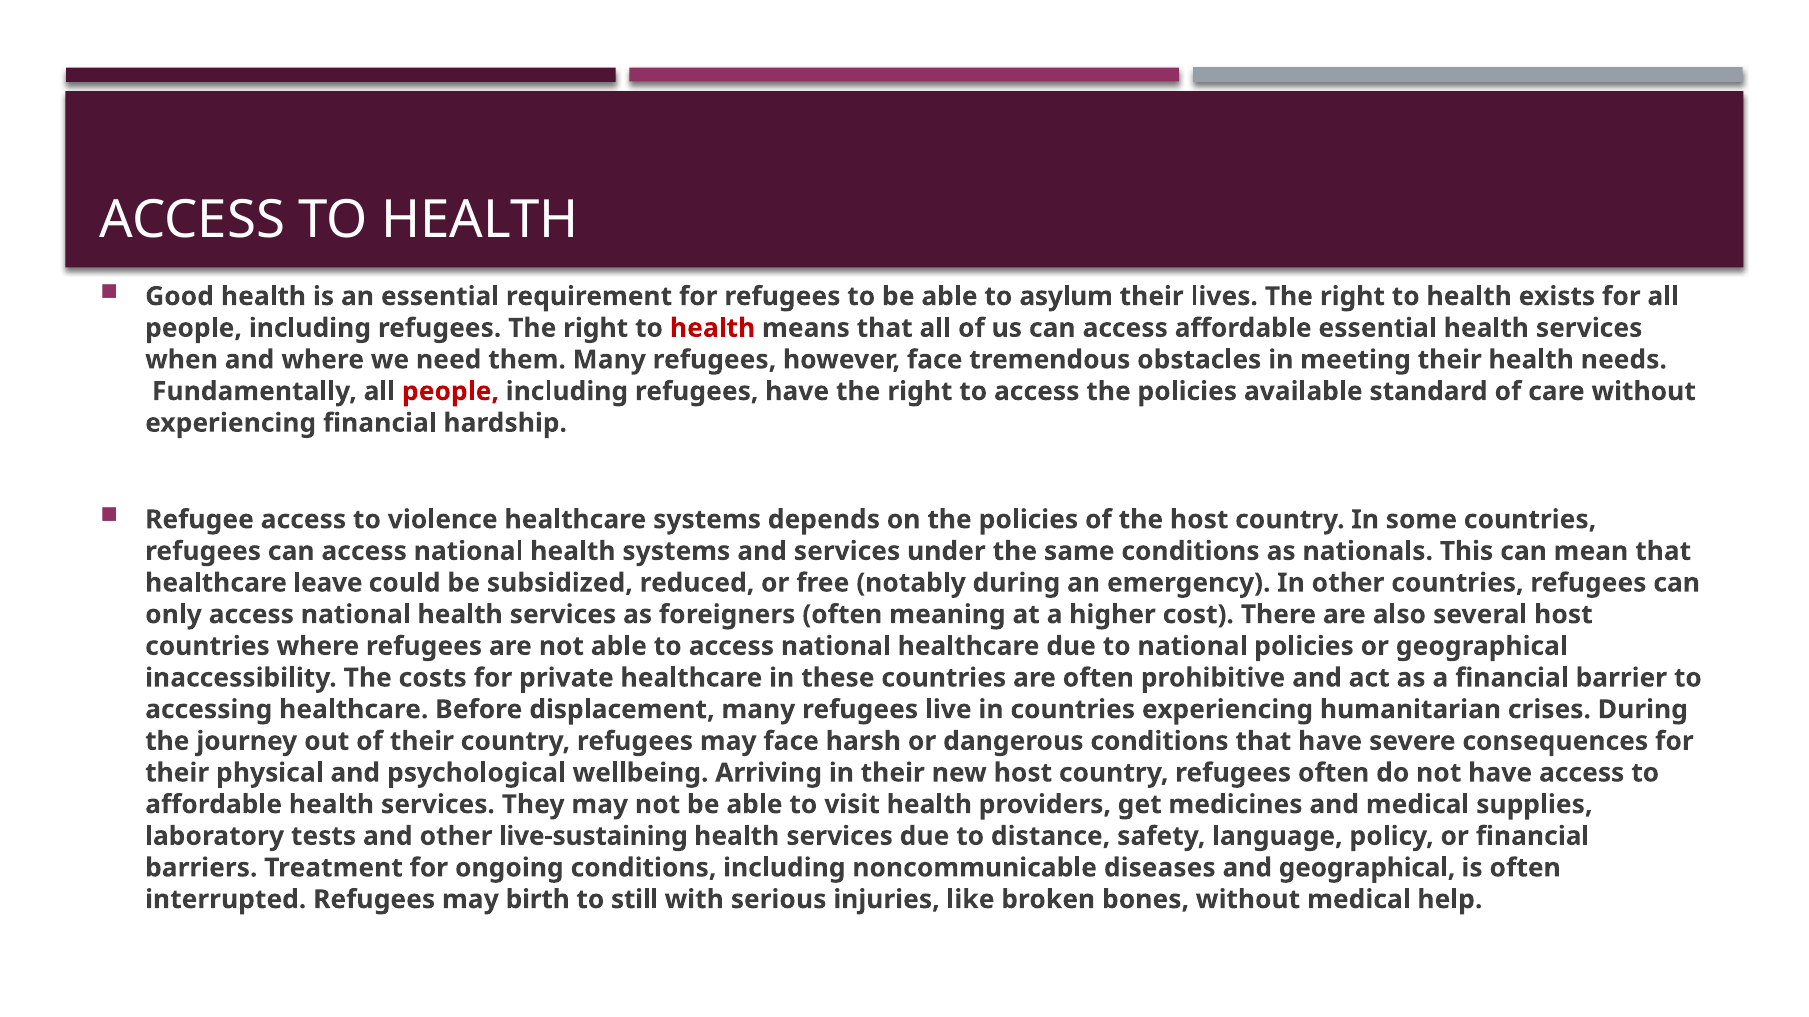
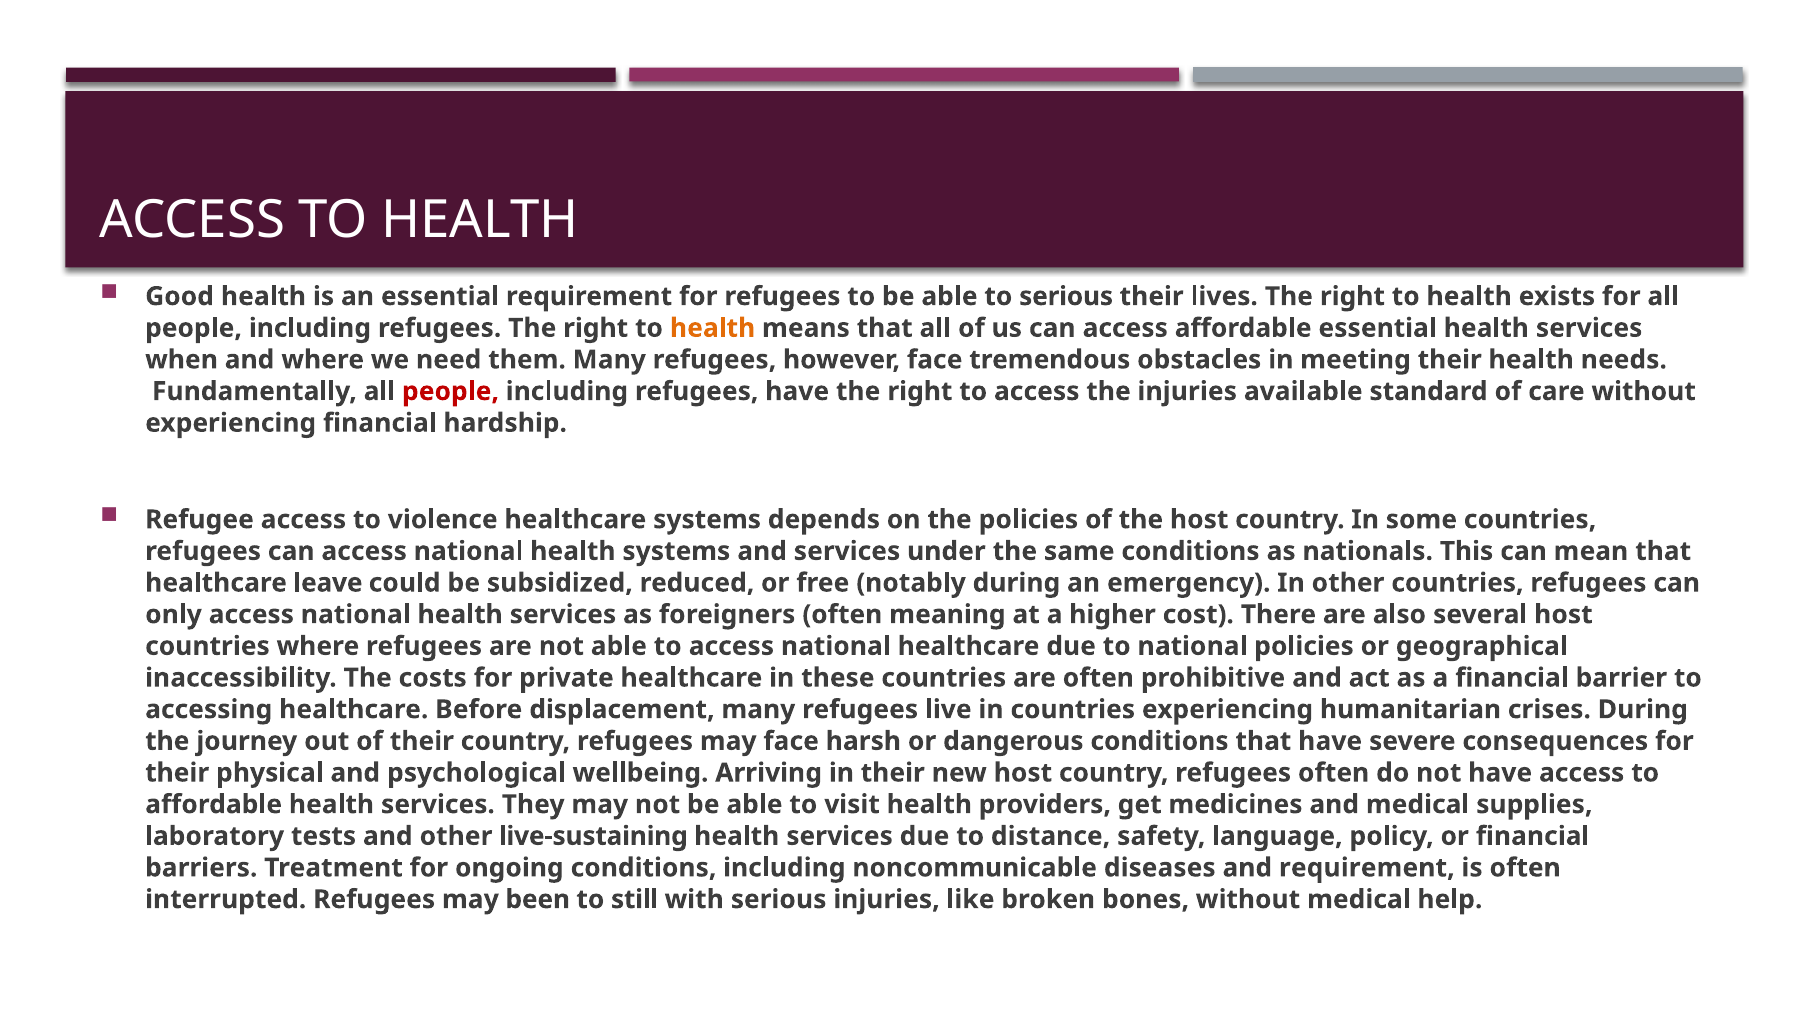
to asylum: asylum -> serious (1066, 297)
health colour: red -> orange (713, 328)
access the policies: policies -> injuries (1187, 392)
and geographical: geographical -> requirement (1367, 868)
birth: birth -> been (538, 900)
